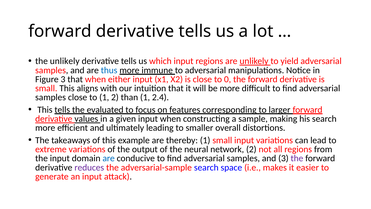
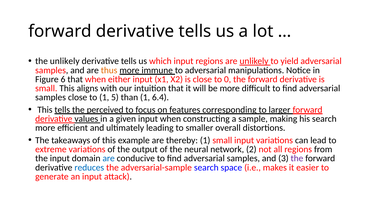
thus colour: blue -> orange (109, 70)
Figure 3: 3 -> 6 (63, 79)
1 2: 2 -> 5 (115, 97)
2.4: 2.4 -> 6.4 (160, 97)
evaluated: evaluated -> perceived (105, 110)
reduces colour: purple -> blue (89, 167)
